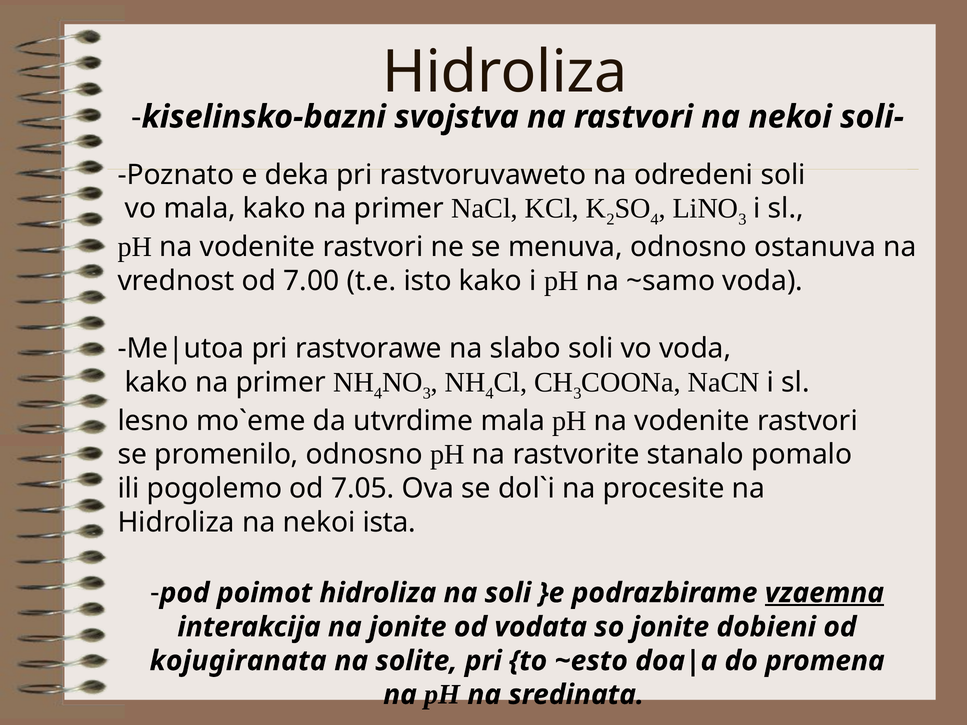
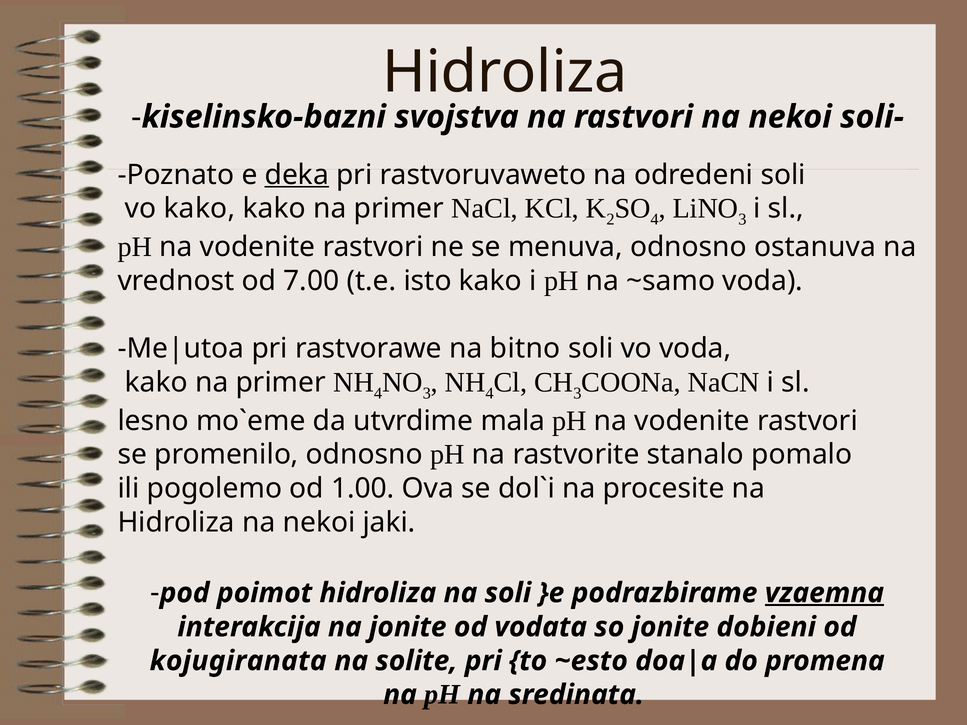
deka underline: none -> present (297, 175)
vo mala: mala -> kako (199, 209)
slabo: slabo -> bitno (525, 349)
7.05: 7.05 -> 1.00 (363, 489)
ista: ista -> jaki (389, 523)
